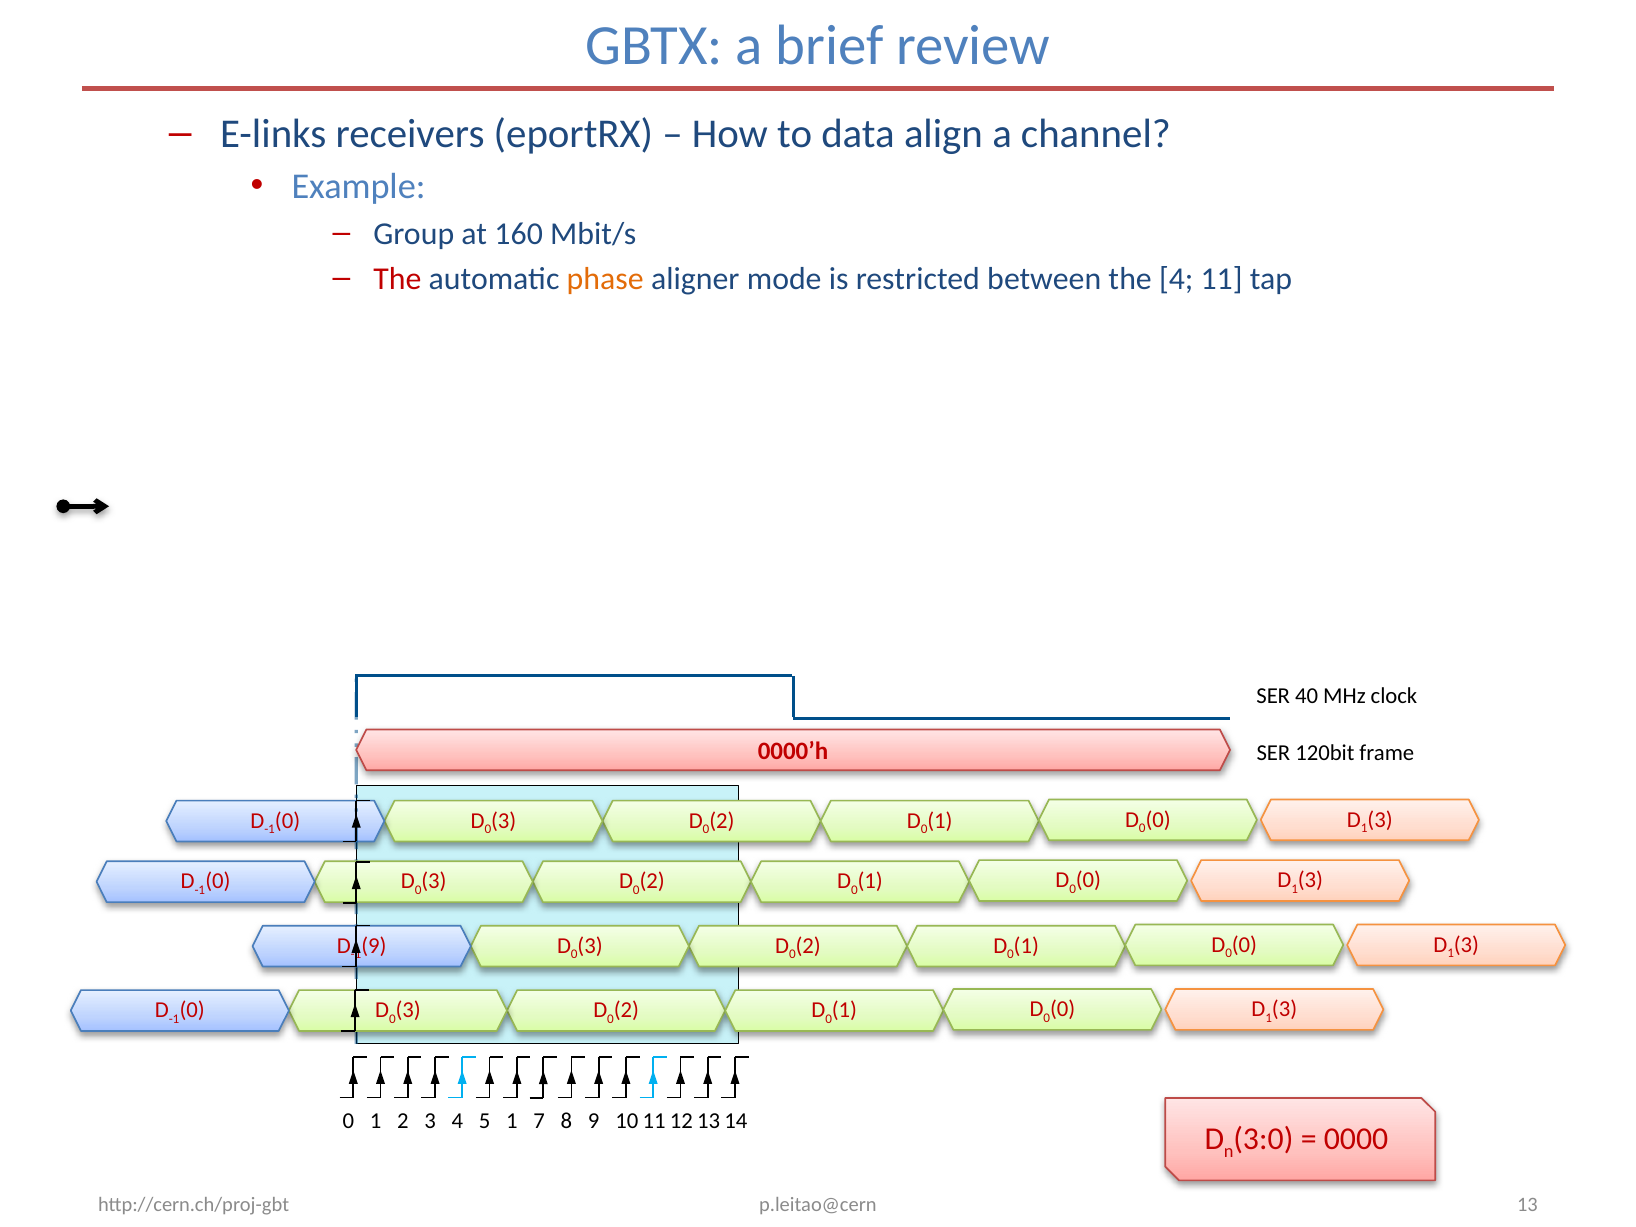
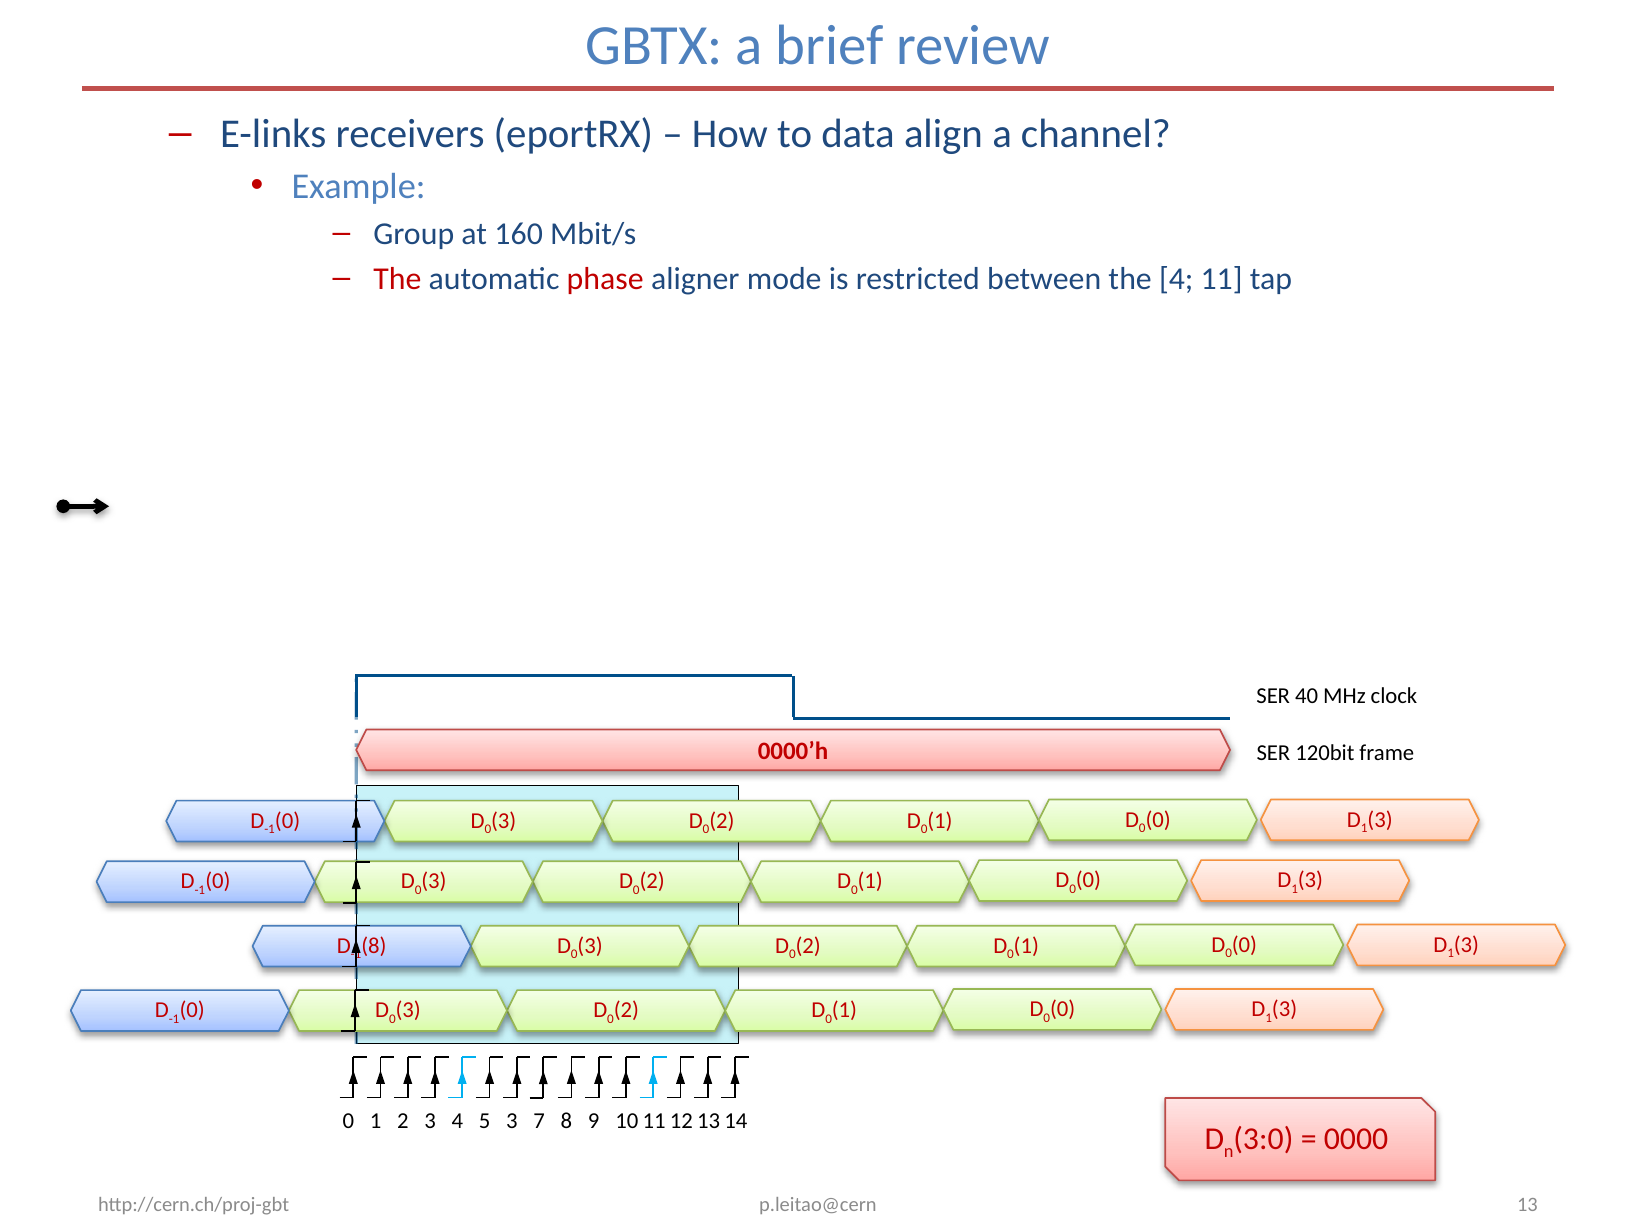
phase colour: orange -> red (605, 279)
9: 9 -> 8 (374, 946)
5 1: 1 -> 3 (512, 1121)
